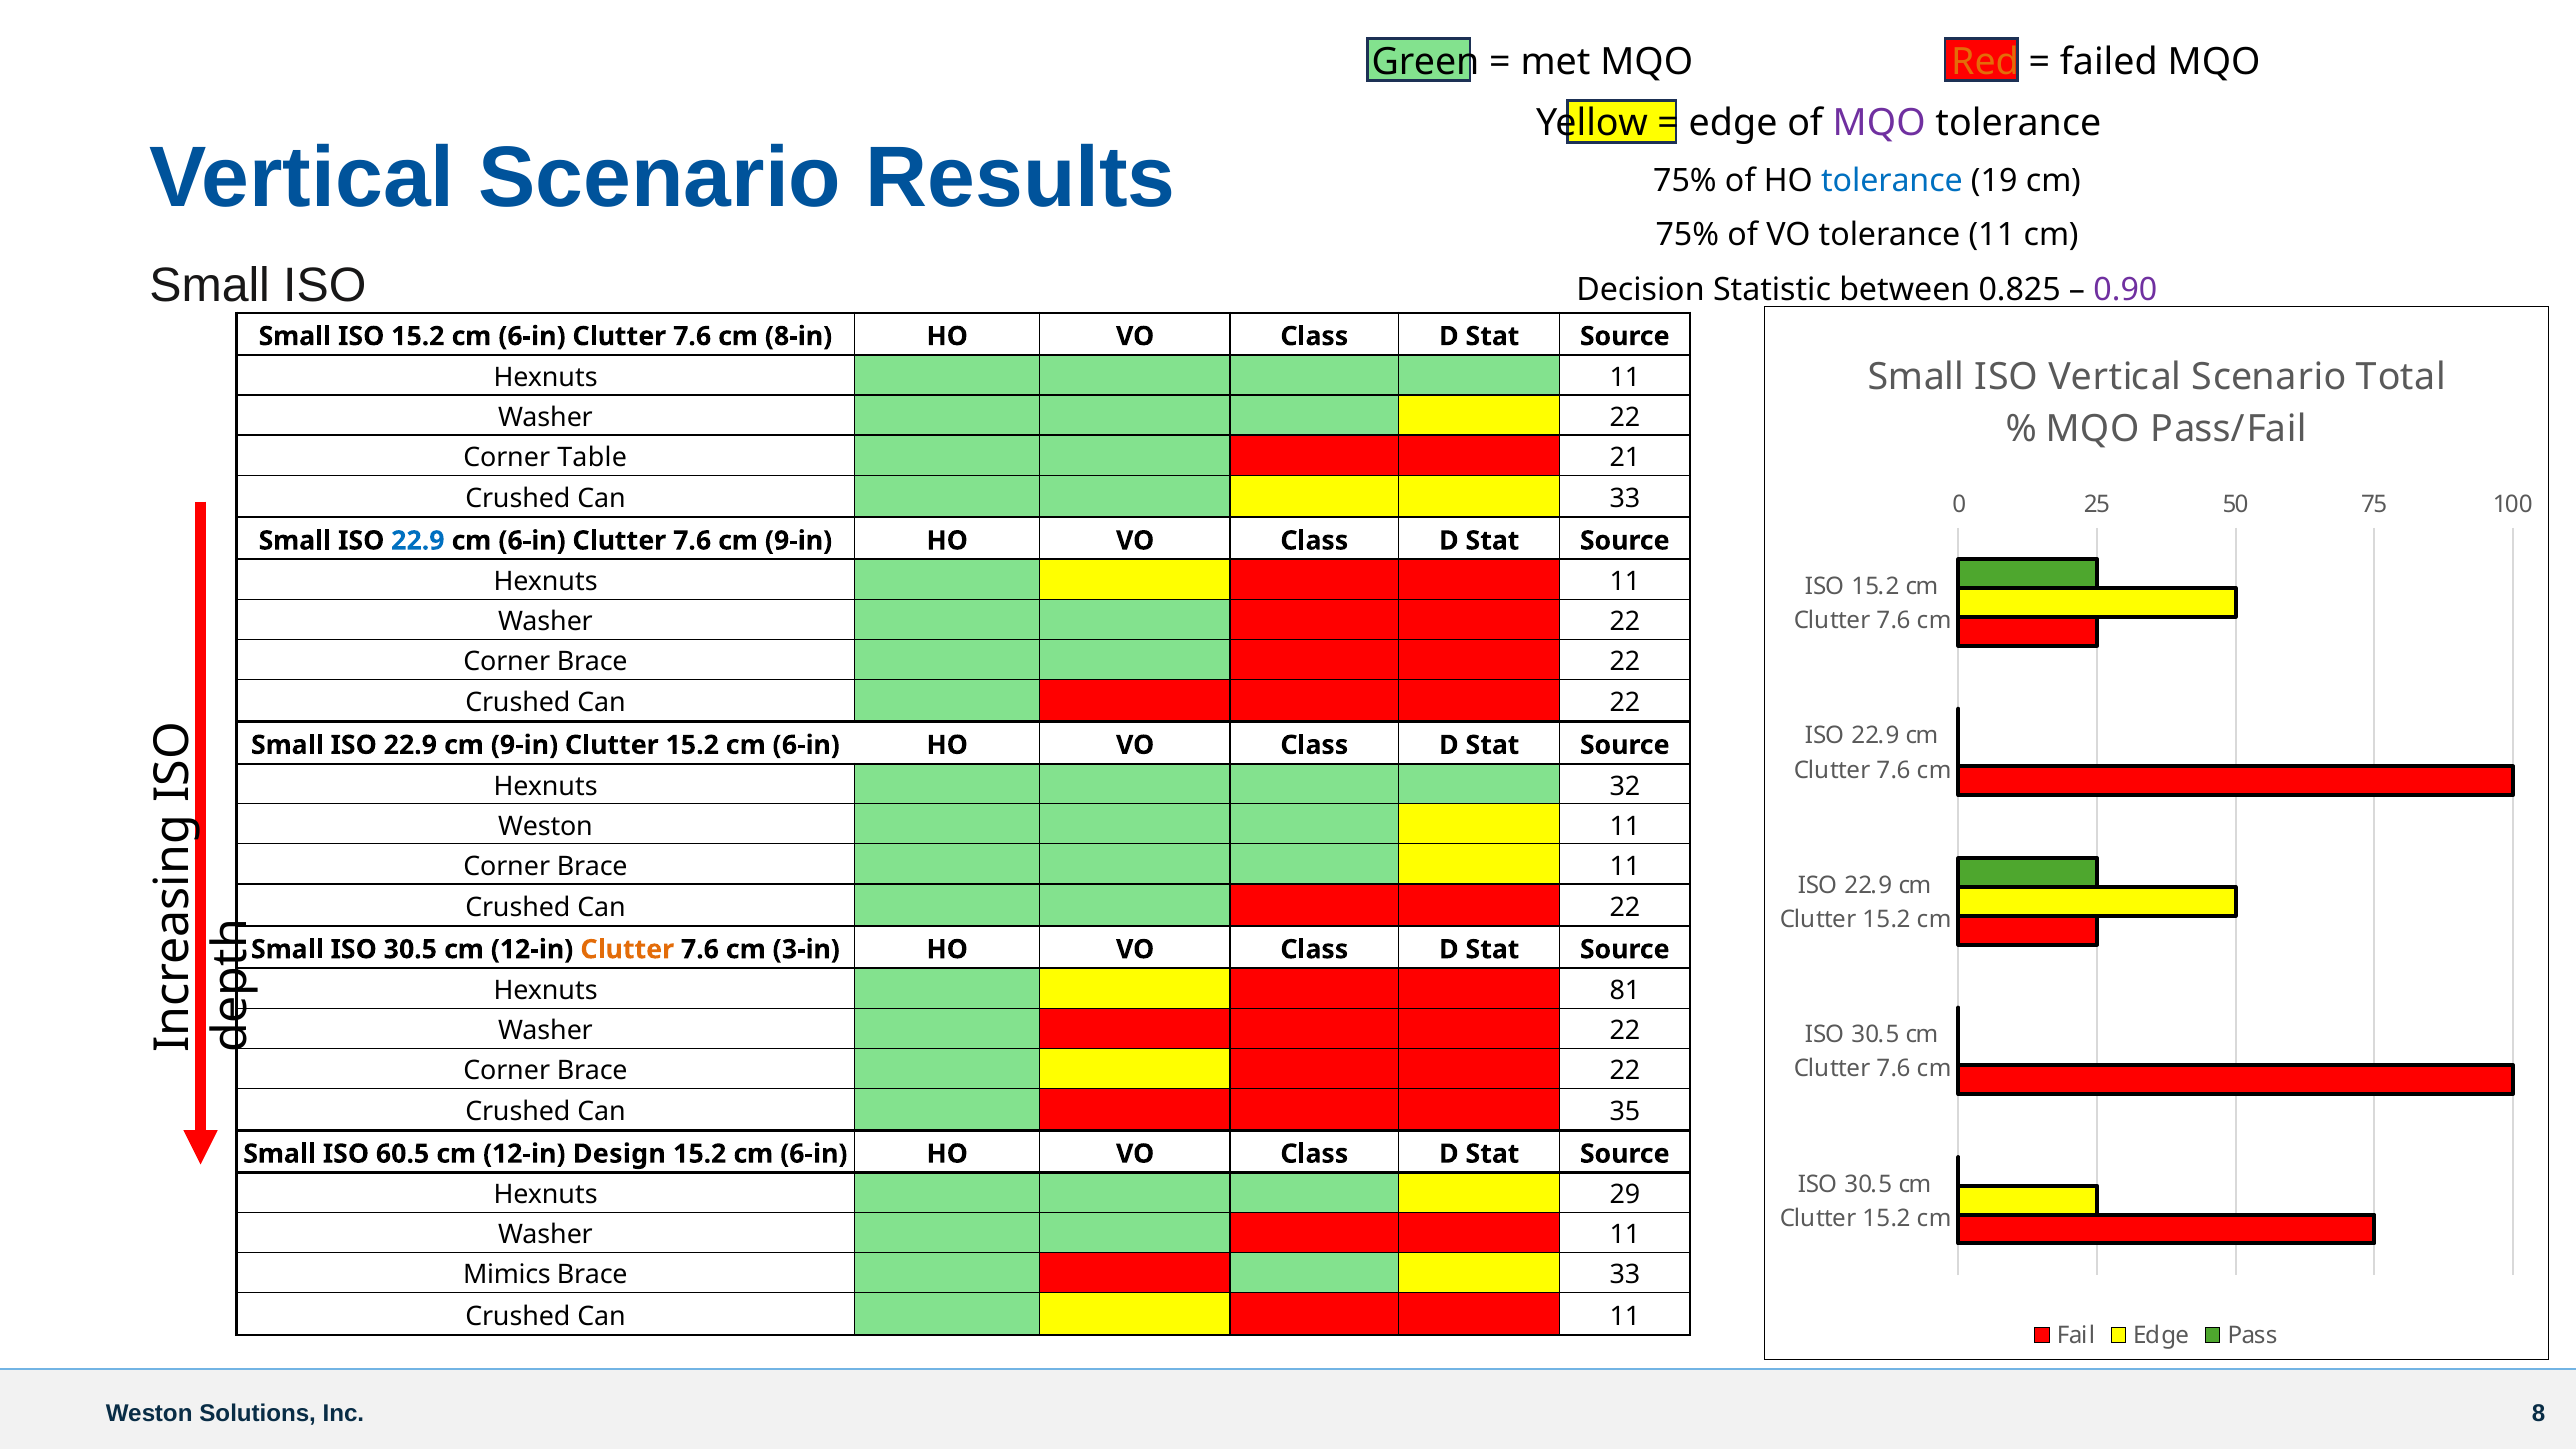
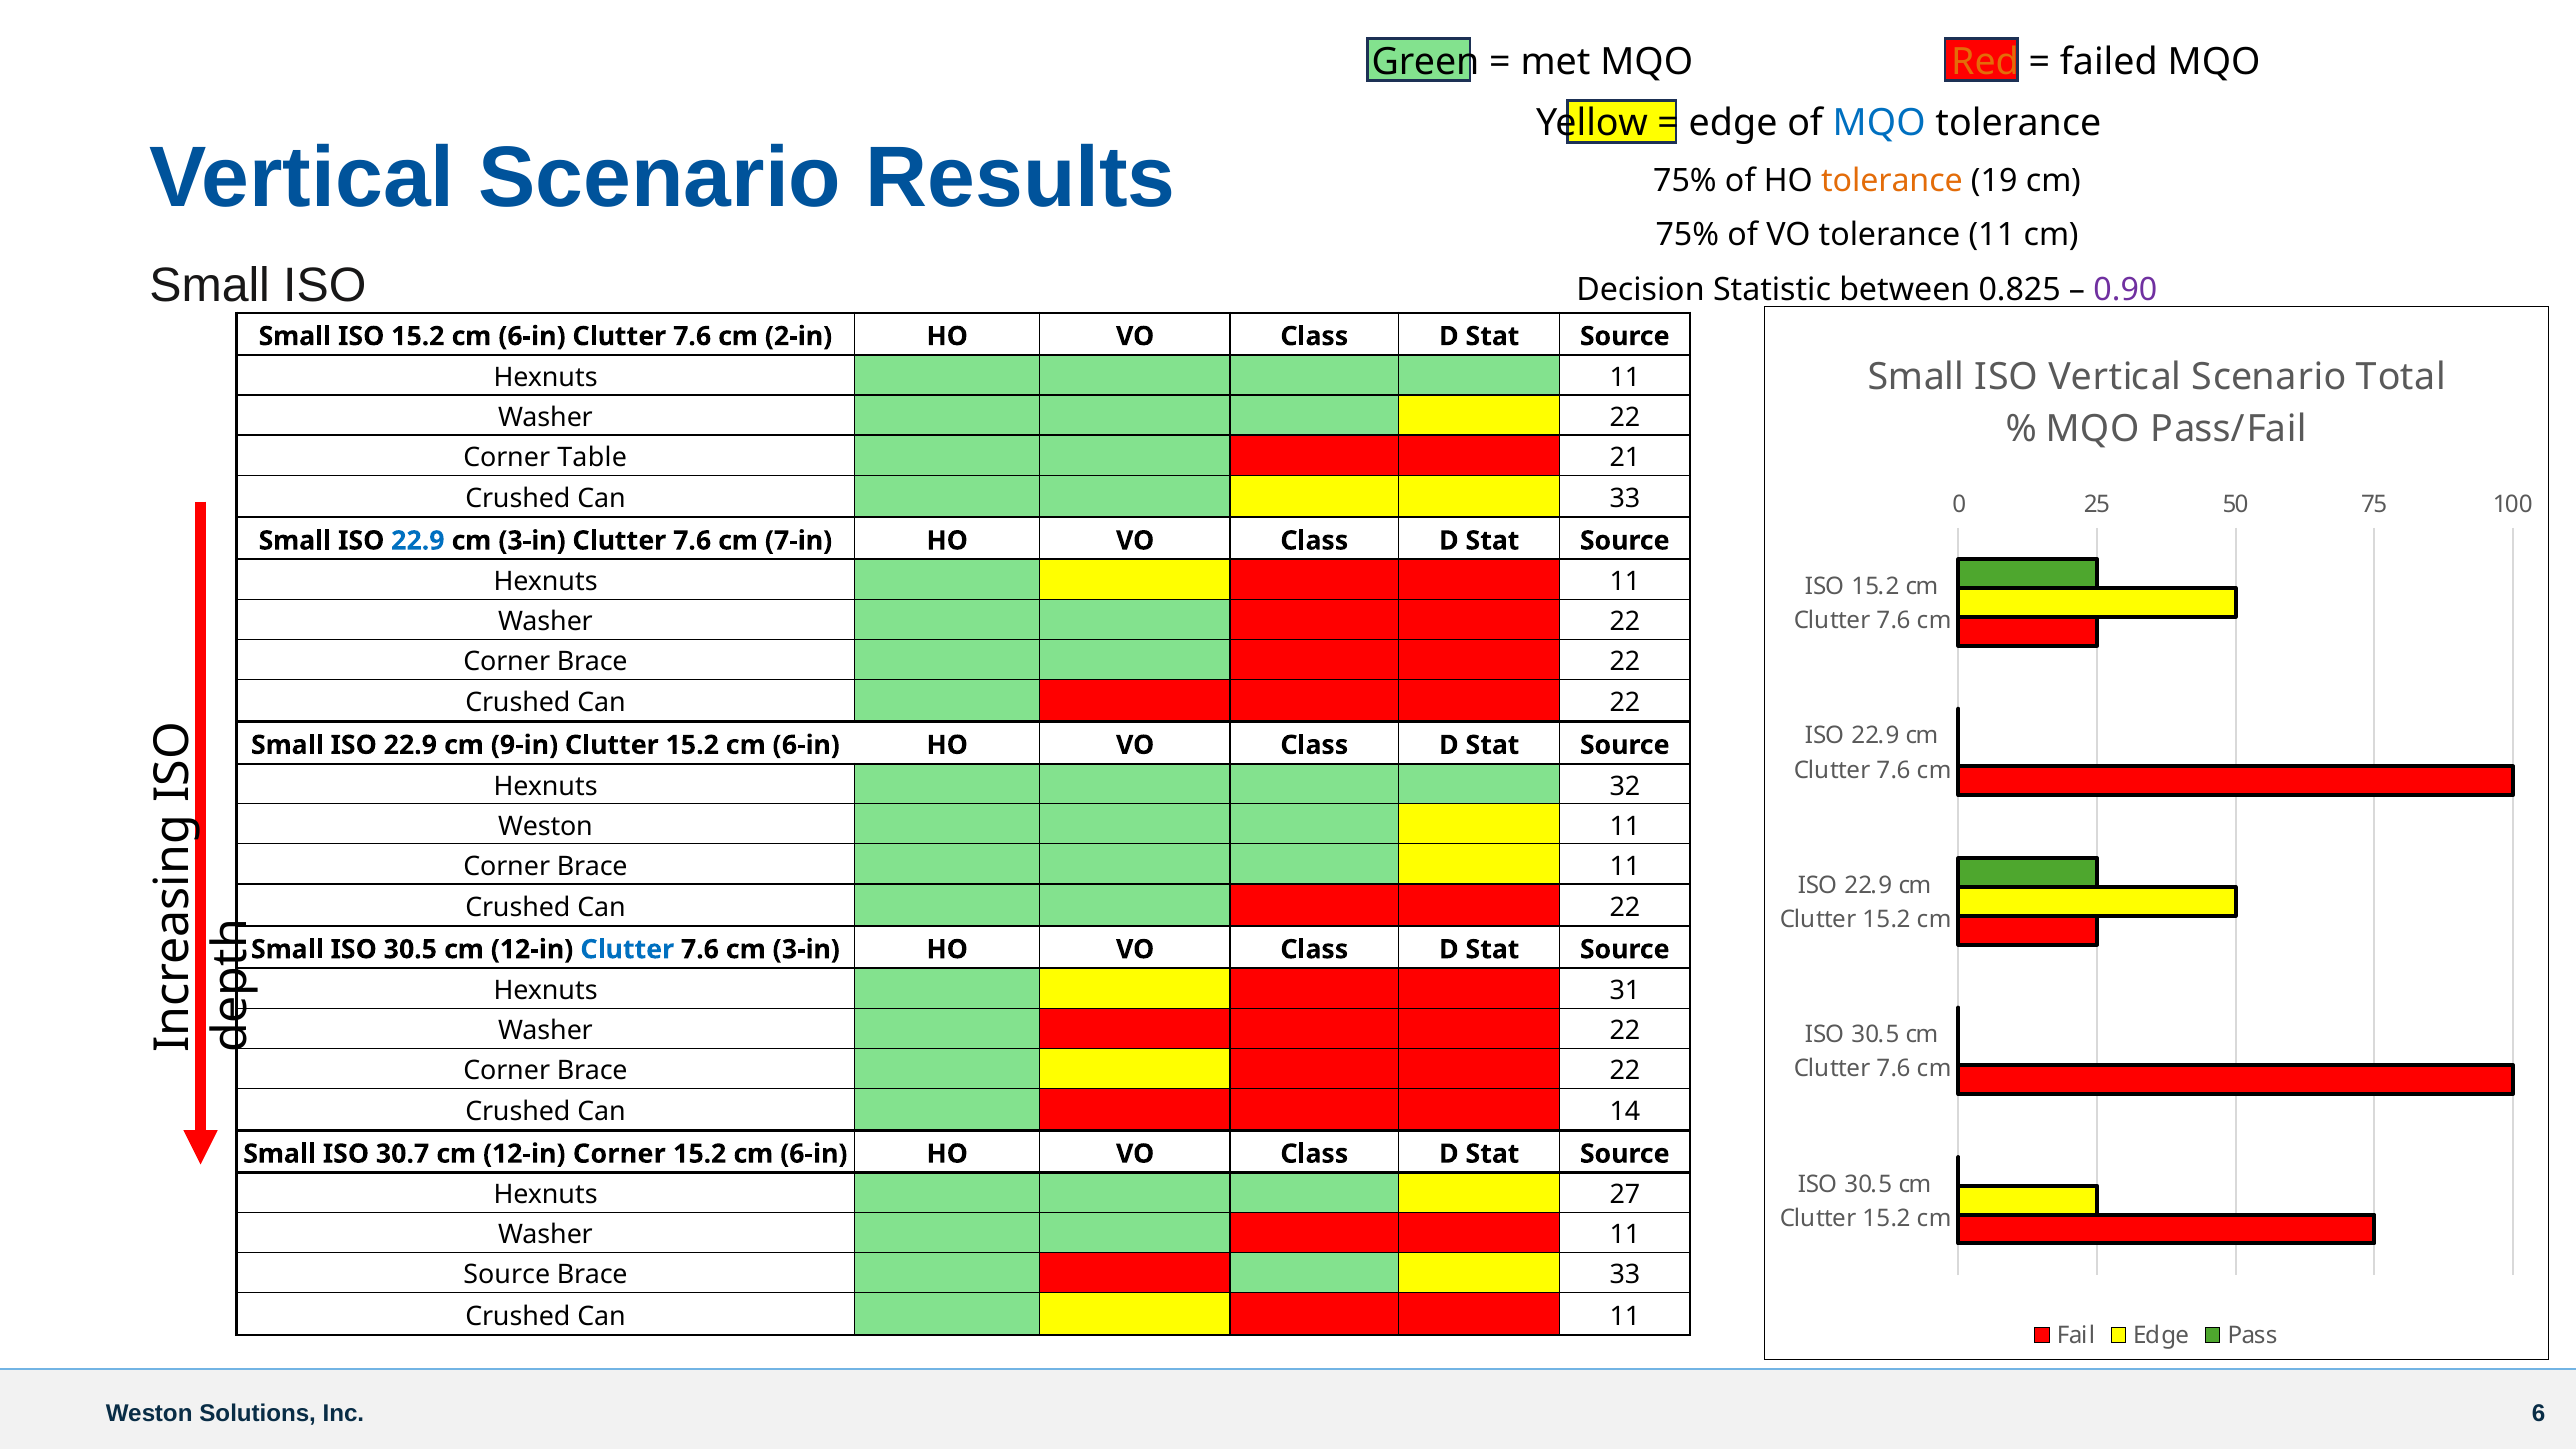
MQO colour: purple -> blue (1879, 123)
tolerance colour: blue -> orange (1892, 180)
8-in: 8-in -> 2-in (799, 336)
6-in: 6-in -> 3-in (532, 541)
7.6 cm 9-in: 9-in -> 7-in (799, 541)
Clutter colour: orange -> blue (627, 949)
81: 81 -> 31 (1625, 991)
35: 35 -> 14 (1625, 1112)
60.5: 60.5 -> 30.7 (403, 1154)
12-in Design: Design -> Corner (619, 1154)
29: 29 -> 27 (1625, 1195)
Mimics: Mimics -> Source (507, 1275)
8: 8 -> 6 (2539, 1413)
